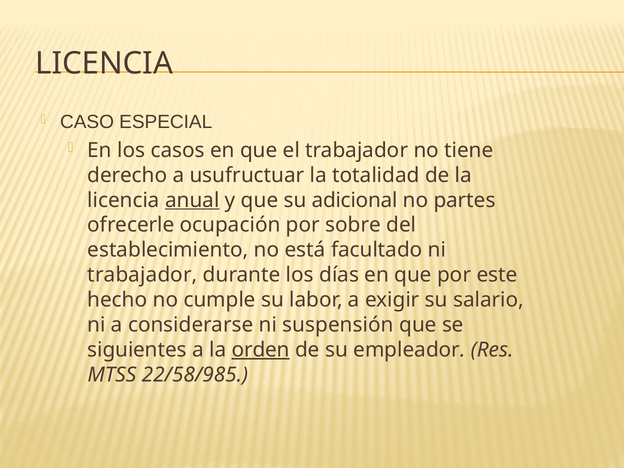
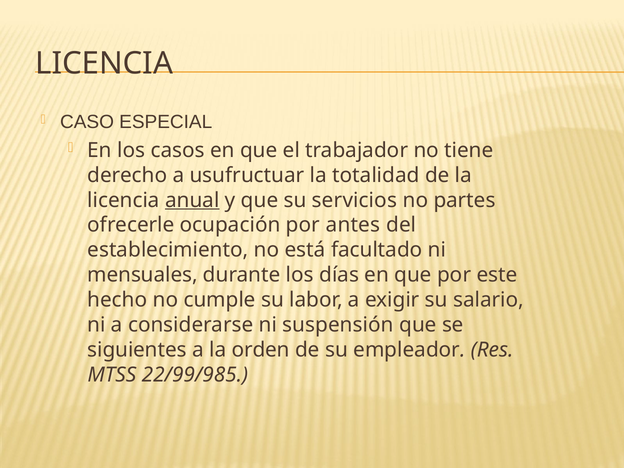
adicional: adicional -> servicios (355, 200)
sobre: sobre -> antes (353, 225)
trabajador: trabajador -> mensuales (143, 275)
orden underline: present -> none (261, 350)
22/58/985: 22/58/985 -> 22/99/985 (195, 375)
